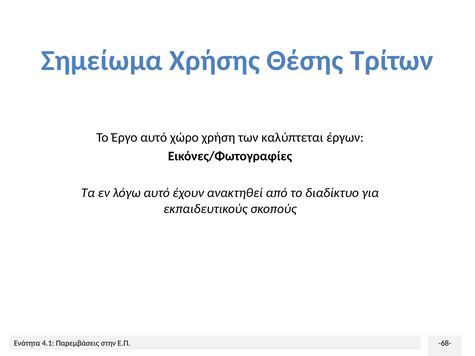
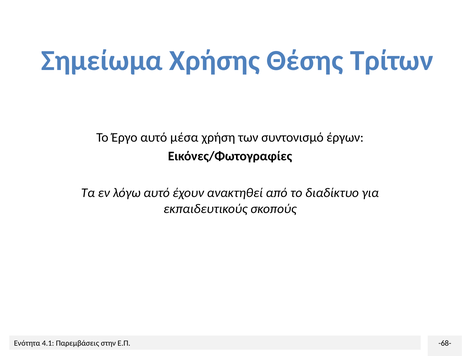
χώρο: χώρο -> μέσα (184, 138)
καλύπτεται: καλύπτεται -> συντονισμό (292, 138)
